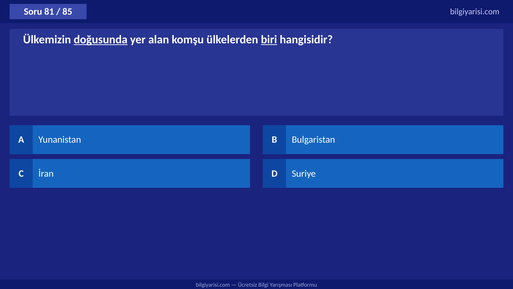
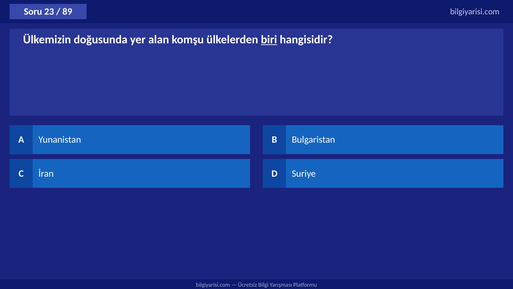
81: 81 -> 23 (49, 12)
85: 85 -> 89 (67, 12)
doğusunda underline: present -> none (101, 39)
